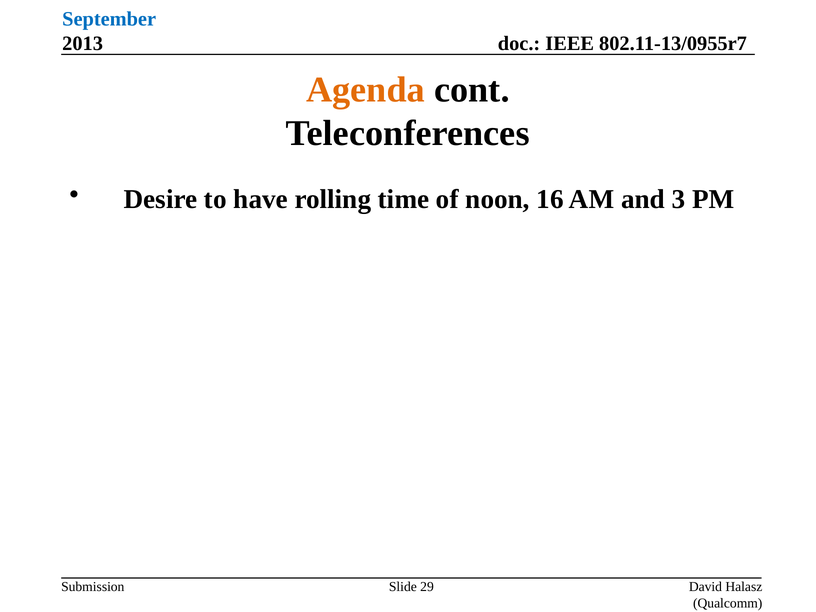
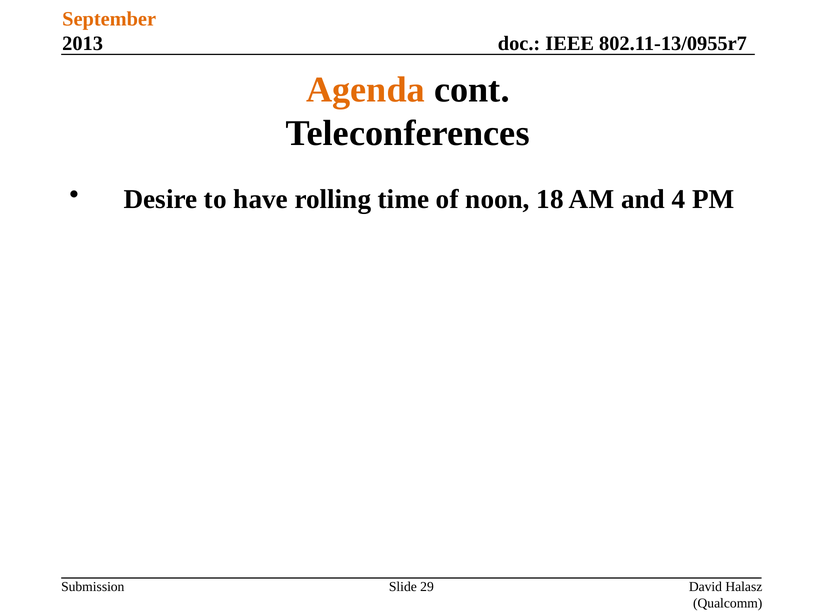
September colour: blue -> orange (109, 19)
16: 16 -> 18 (550, 199)
3: 3 -> 4 (679, 199)
